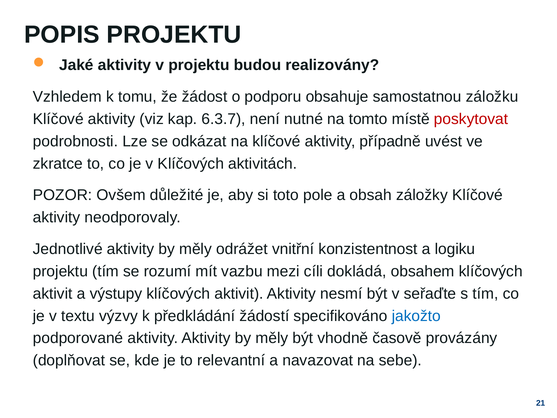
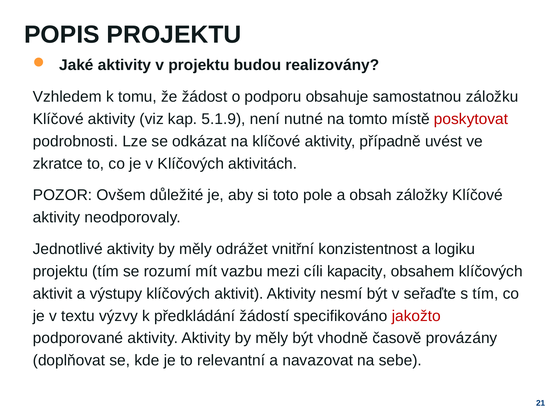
6.3.7: 6.3.7 -> 5.1.9 (223, 119)
dokládá: dokládá -> kapacity (357, 271)
jakožto colour: blue -> red (416, 316)
